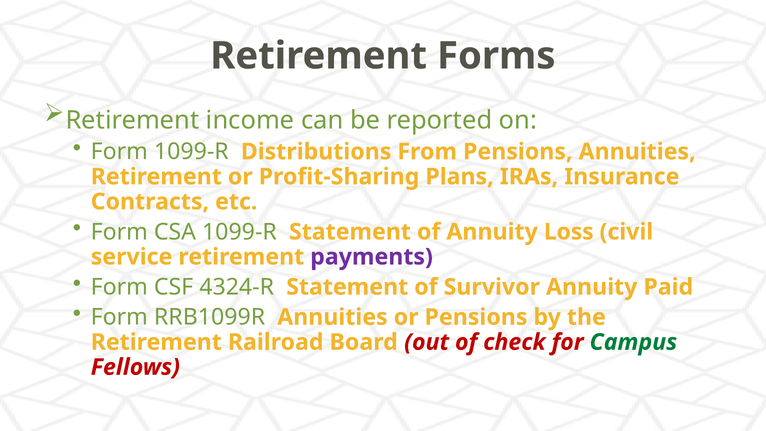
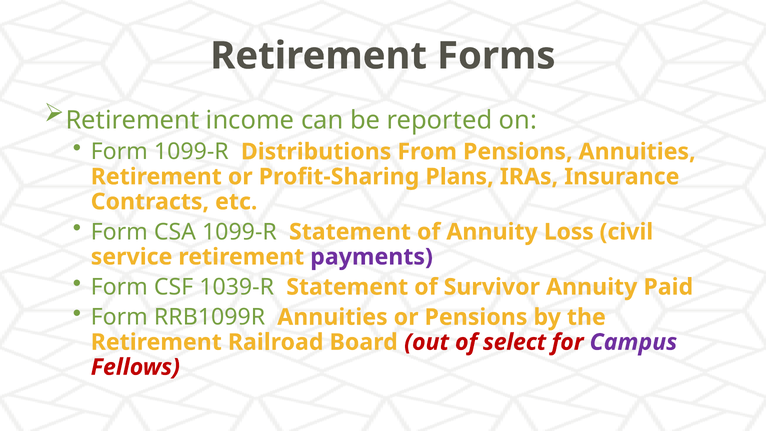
4324-R: 4324-R -> 1039-R (237, 287)
check: check -> select (515, 342)
Campus colour: green -> purple (633, 342)
